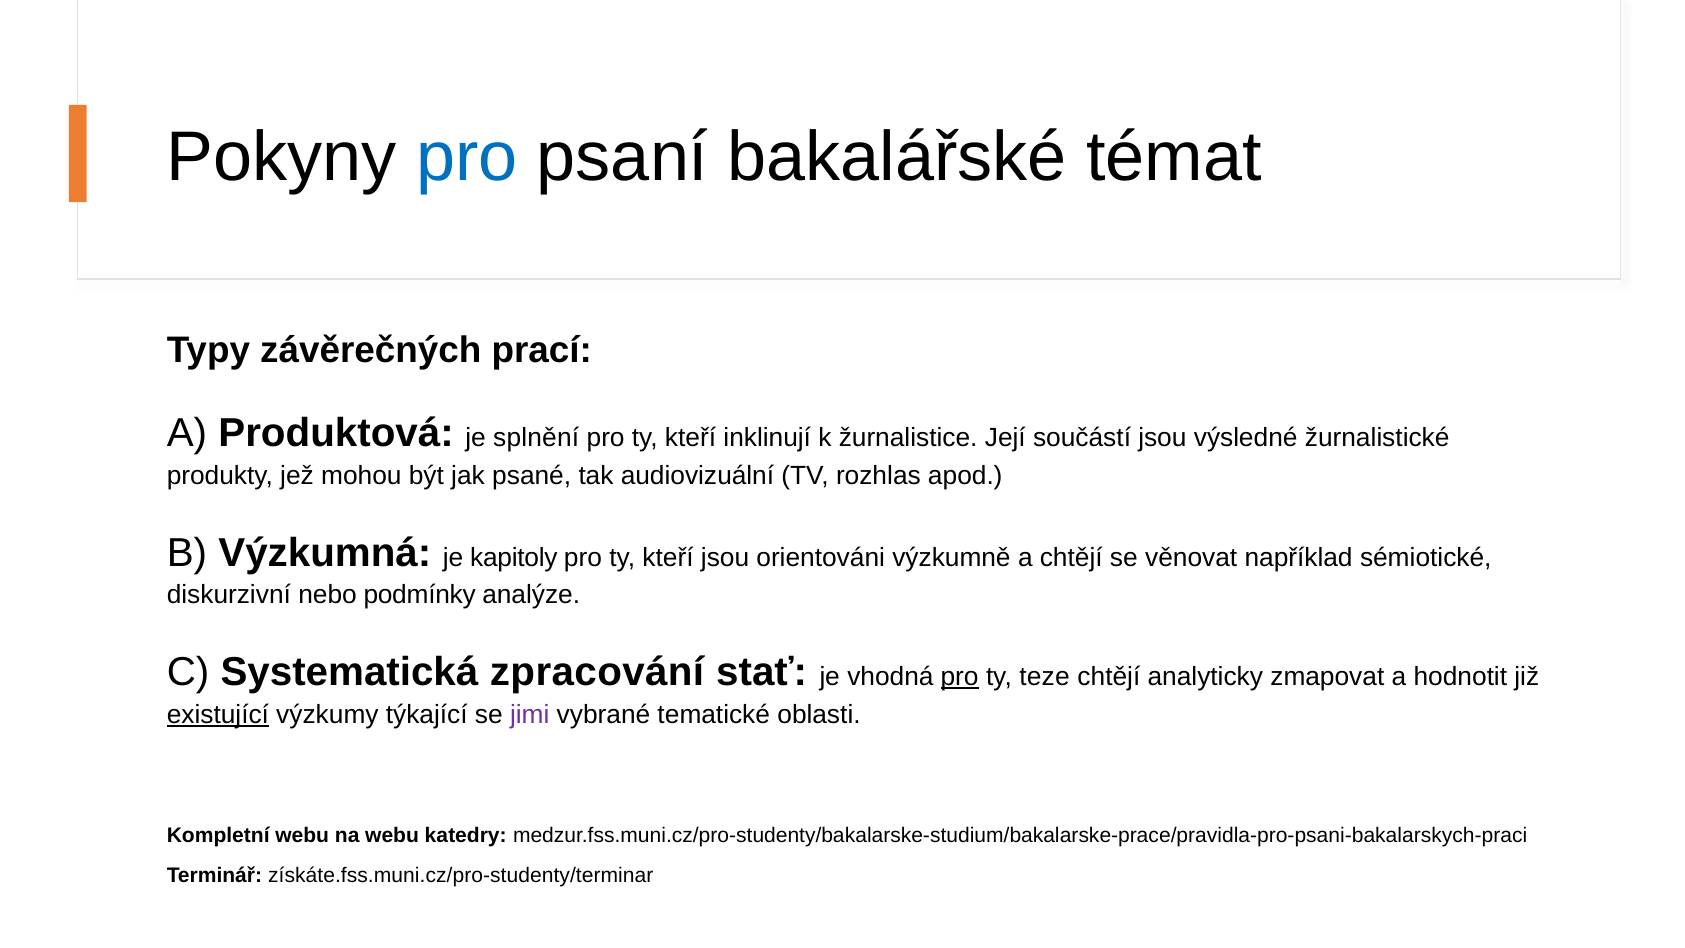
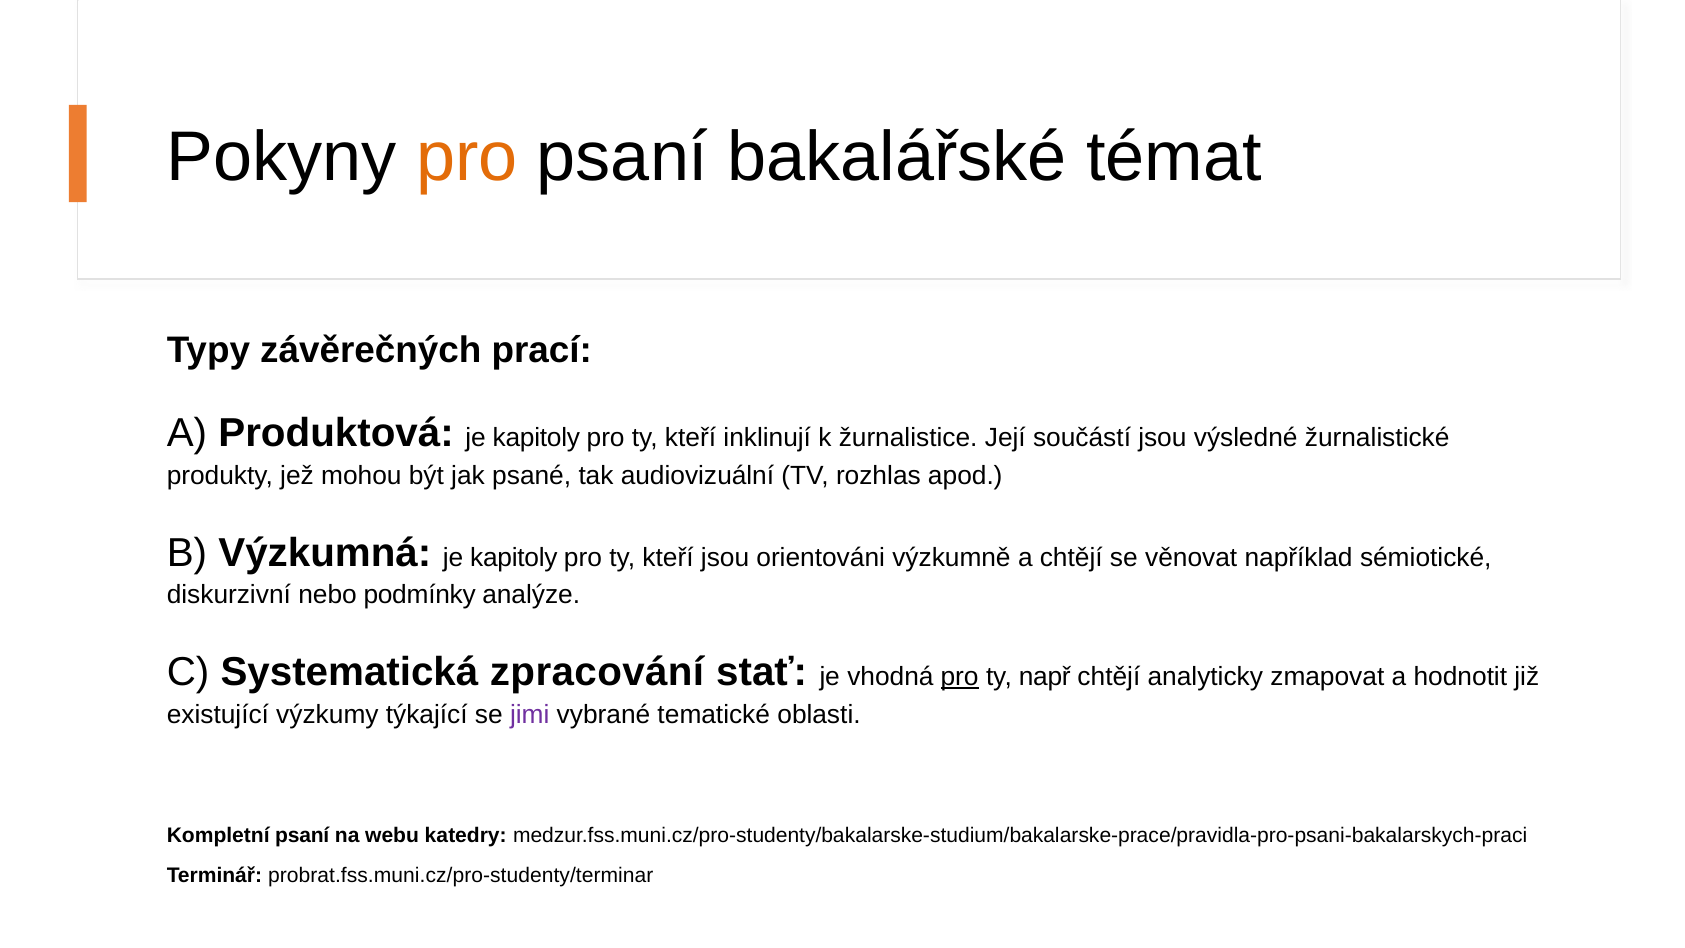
pro colour: blue -> orange (467, 157)
Produktová je splnění: splnění -> kapitoly (536, 438)
teze: teze -> např (1045, 677)
existující underline: present -> none (218, 714)
Kompletní webu: webu -> psaní (302, 835)
získáte.fss.muni.cz/pro-studenty/terminar: získáte.fss.muni.cz/pro-studenty/terminar -> probrat.fss.muni.cz/pro-studenty/terminar (461, 875)
